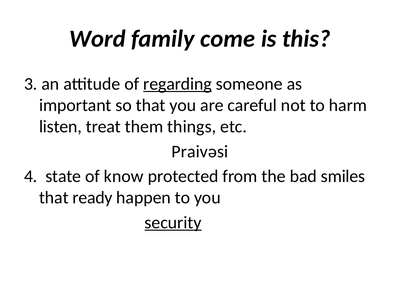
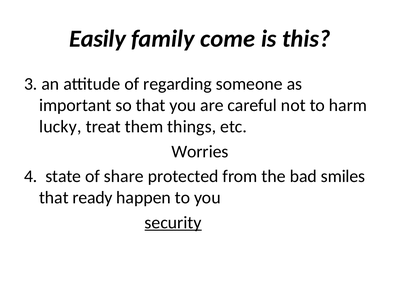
Word: Word -> Easily (98, 39)
regarding underline: present -> none (178, 84)
listen: listen -> lucky (60, 127)
Praivəsi: Praivəsi -> Worries (200, 151)
know: know -> share (124, 176)
